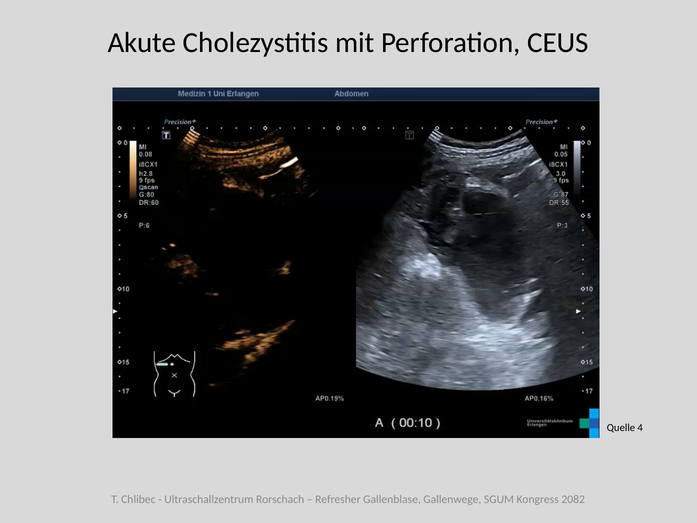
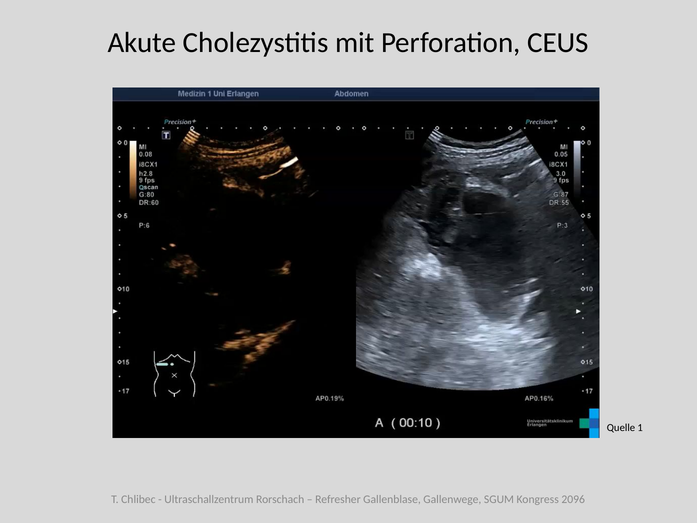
4: 4 -> 1 (640, 428)
2082: 2082 -> 2096 (573, 499)
